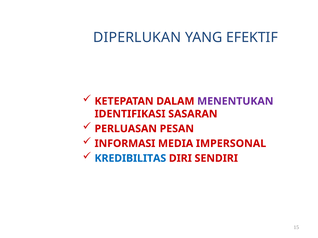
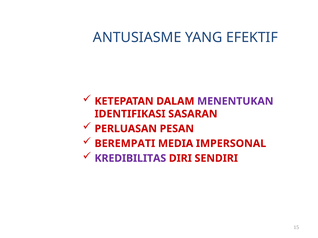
DIPERLUKAN: DIPERLUKAN -> ANTUSIASME (137, 38)
INFORMASI: INFORMASI -> BEREMPATI (125, 144)
KREDIBILITAS colour: blue -> purple (130, 159)
